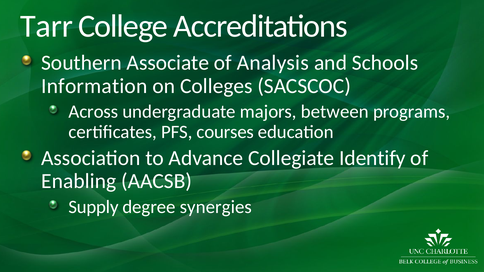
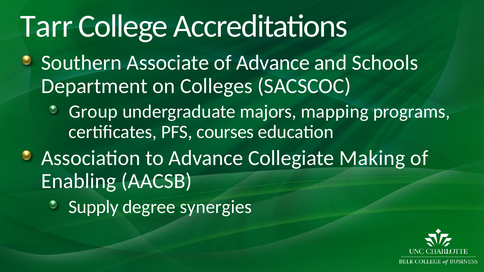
of Analysis: Analysis -> Advance (273, 63)
Information: Information -> Department (94, 86)
Across: Across -> Group (93, 112)
between: between -> mapping (335, 112)
Identify: Identify -> Making (372, 158)
